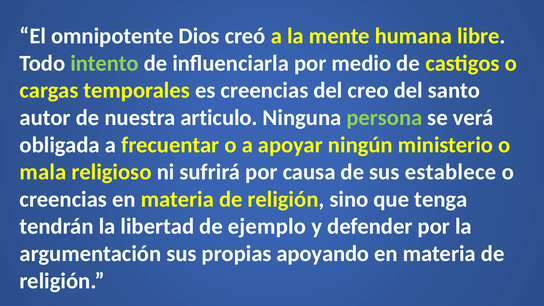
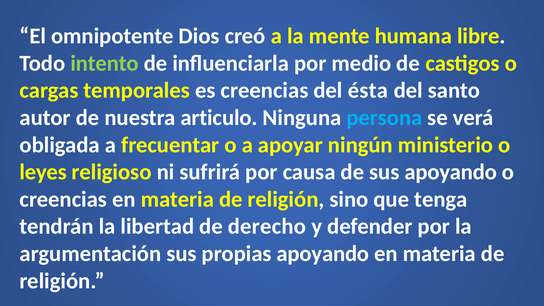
creo: creo -> ésta (368, 91)
persona colour: light green -> light blue (384, 118)
mala: mala -> leyes (43, 172)
sus establece: establece -> apoyando (451, 172)
ejemplo: ejemplo -> derecho (267, 226)
